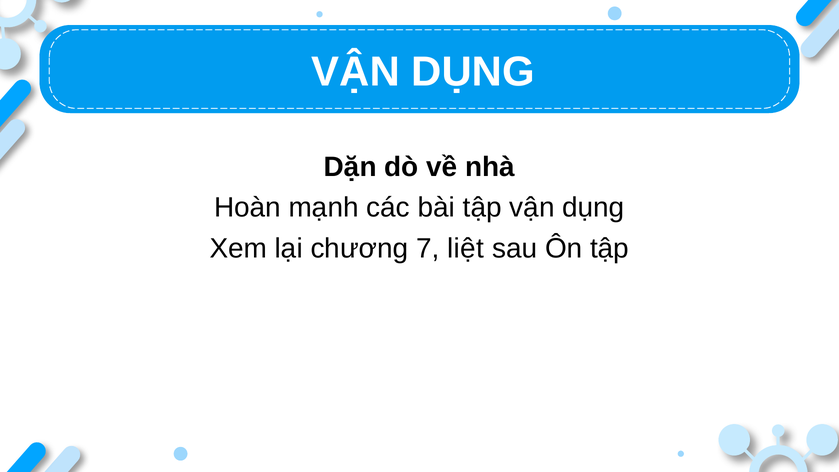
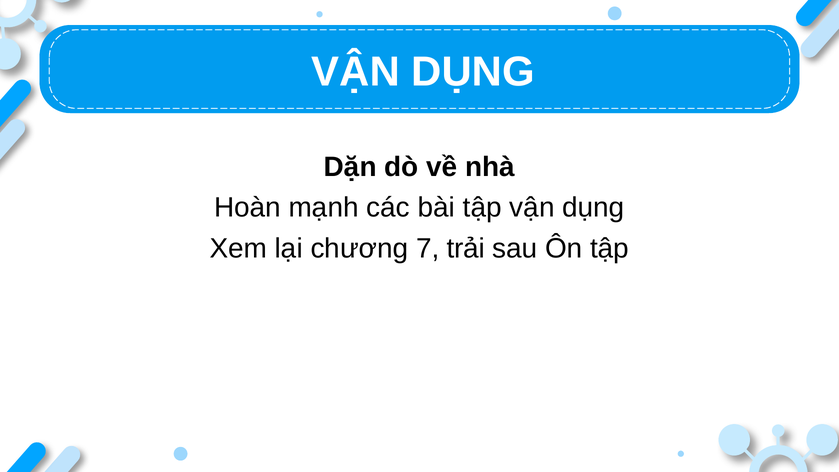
liệt: liệt -> trải (466, 248)
